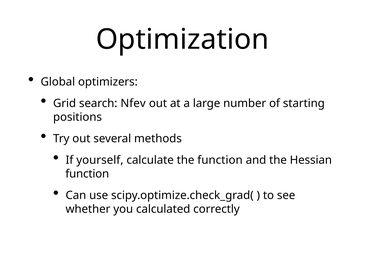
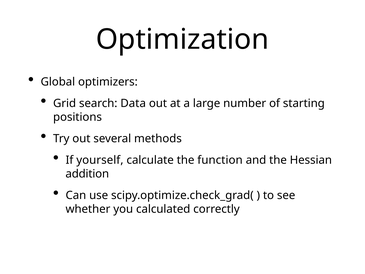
Nfev: Nfev -> Data (133, 103)
function: function -> addition (87, 174)
